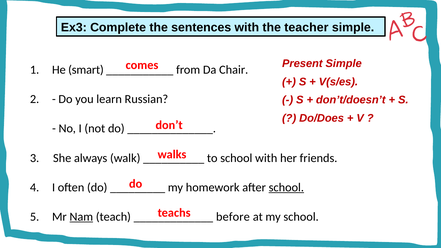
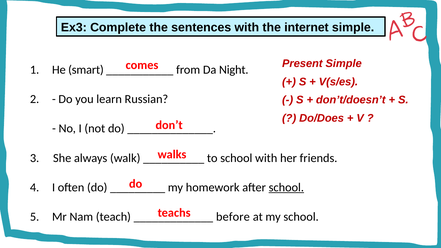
teacher: teacher -> internet (306, 27)
Chair: Chair -> Night (234, 70)
Nam underline: present -> none (81, 217)
